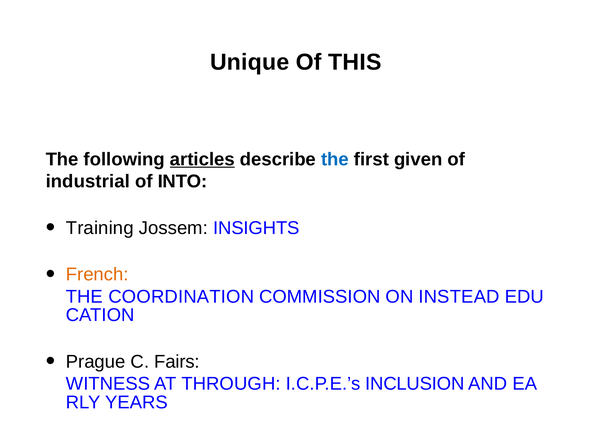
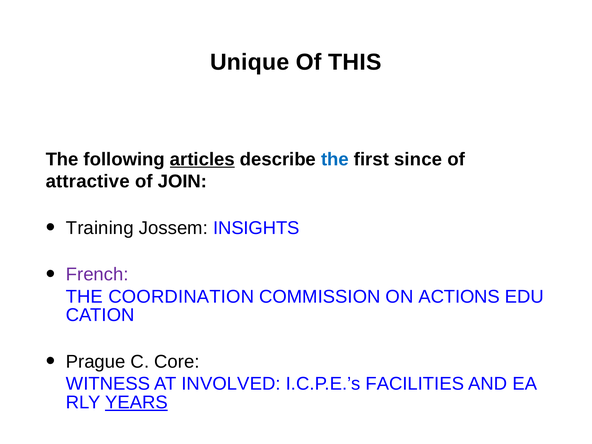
given: given -> since (418, 159)
industrial: industrial -> attractive (88, 181)
INTO: INTO -> JOIN (182, 181)
French colour: orange -> purple (97, 274)
INSTEAD: INSTEAD -> ACTIONS (459, 297)
Fairs: Fairs -> Core (177, 362)
THROUGH: THROUGH -> INVOLVED (231, 384)
INCLUSION: INCLUSION -> FACILITIES (415, 384)
YEARS underline: none -> present (136, 402)
